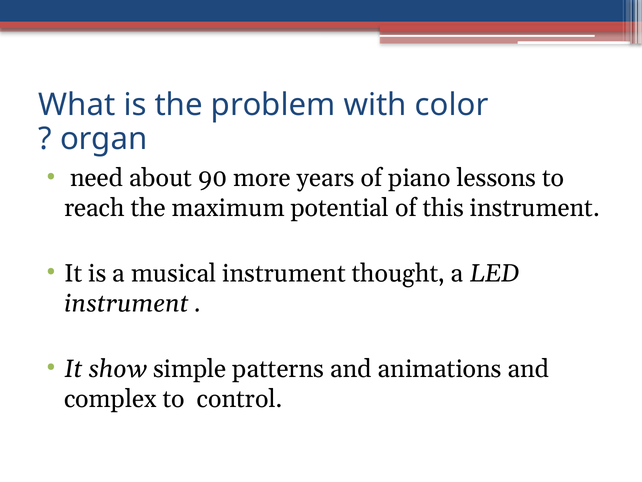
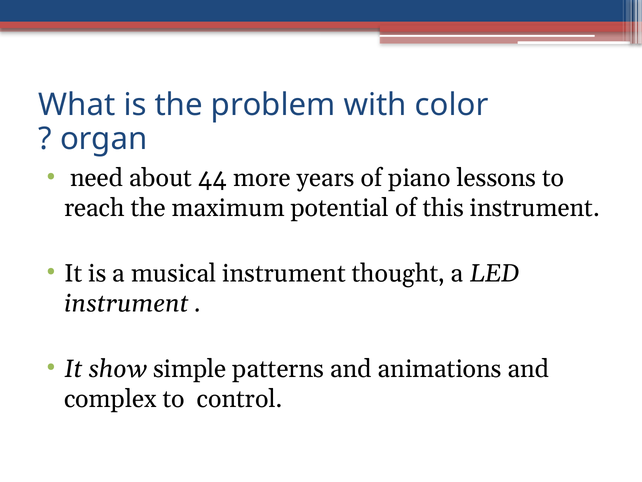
90: 90 -> 44 (213, 178)
